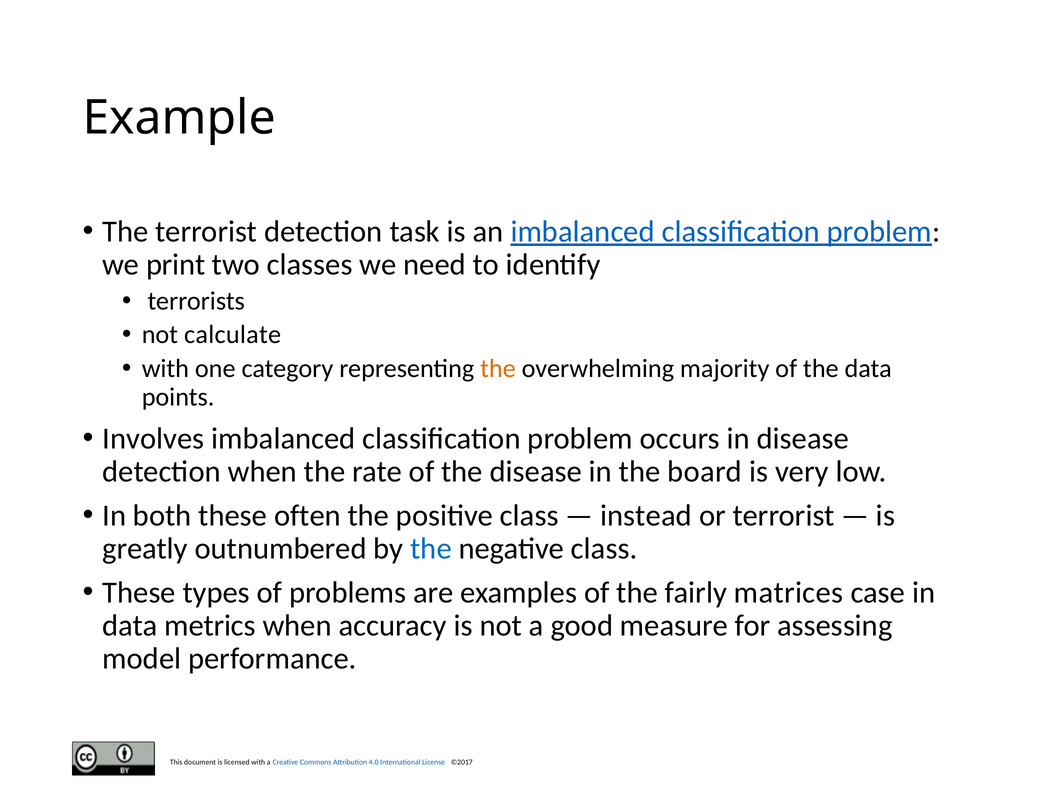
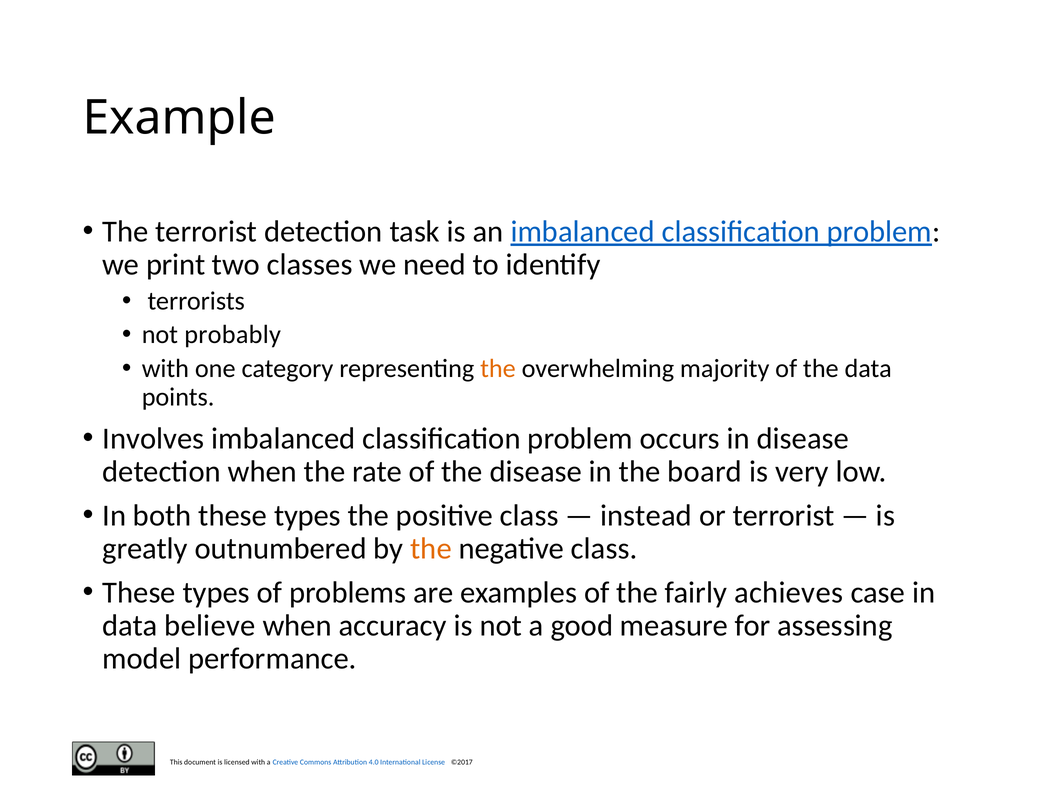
calculate: calculate -> probably (233, 335)
both these often: often -> types (307, 516)
the colour: blue -> orange (431, 549)
matrices: matrices -> achieves (789, 593)
metrics: metrics -> believe (210, 626)
